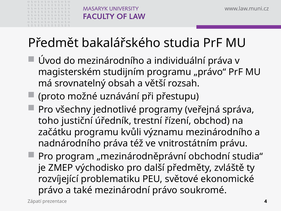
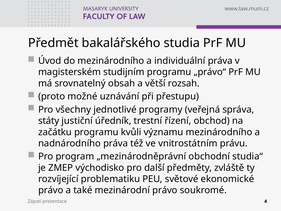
toho: toho -> státy (49, 121)
